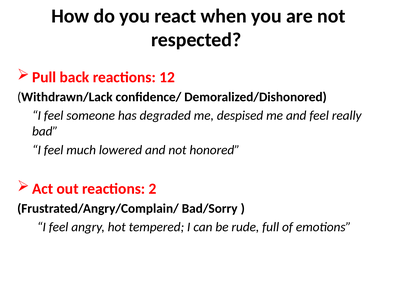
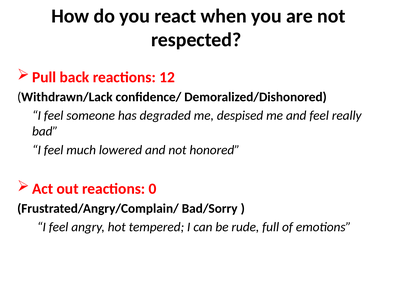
2: 2 -> 0 (153, 189)
